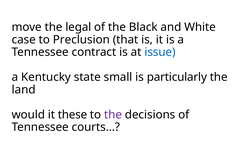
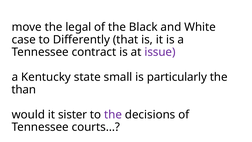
Preclusion: Preclusion -> Differently (81, 40)
issue colour: blue -> purple (160, 52)
land: land -> than (24, 89)
these: these -> sister (73, 114)
